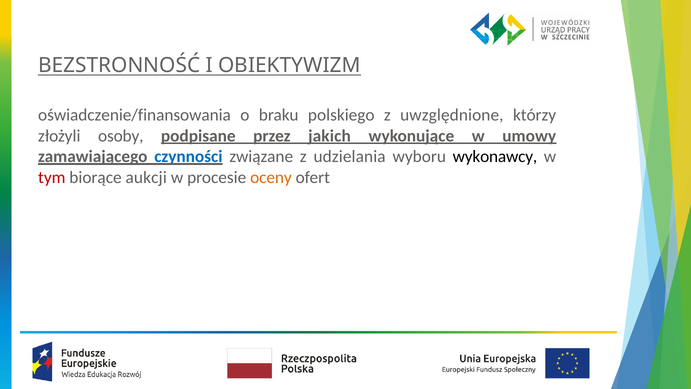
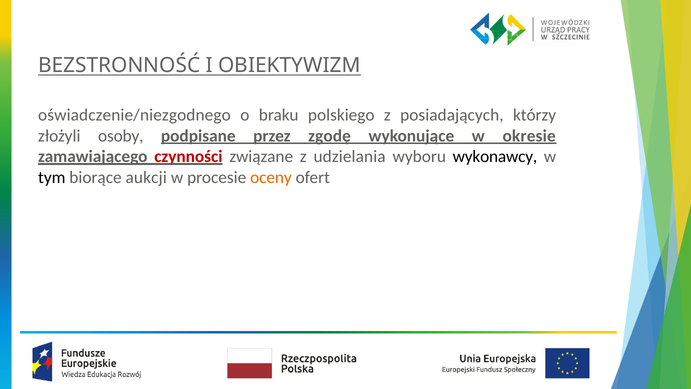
oświadczenie/finansowania: oświadczenie/finansowania -> oświadczenie/niezgodnego (134, 115)
uwzględnione: uwzględnione -> posiadających (452, 115)
jakich: jakich -> zgodę (330, 136)
umowy: umowy -> okresie (529, 136)
czynności colour: blue -> red (188, 156)
tym colour: red -> black (52, 177)
